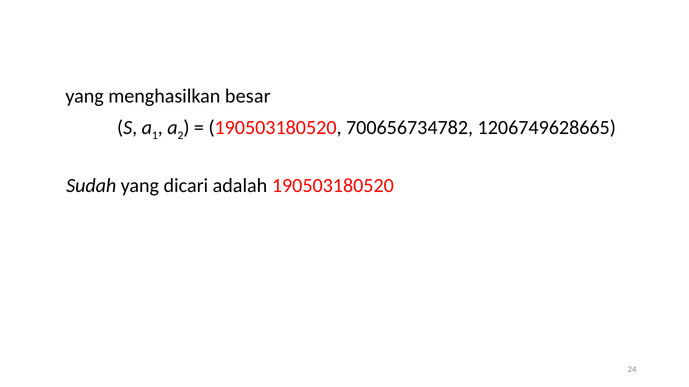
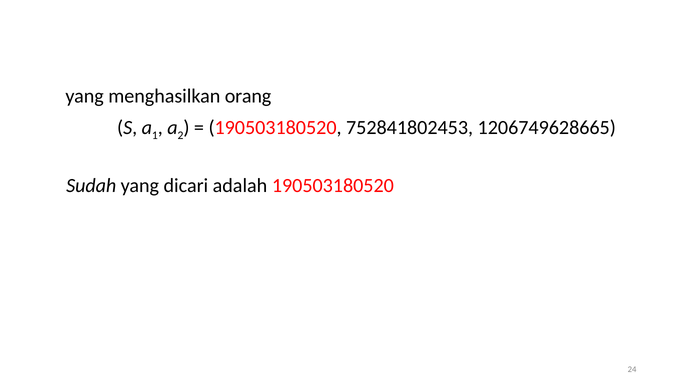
besar: besar -> orang (248, 96)
700656734782: 700656734782 -> 752841802453 (410, 128)
